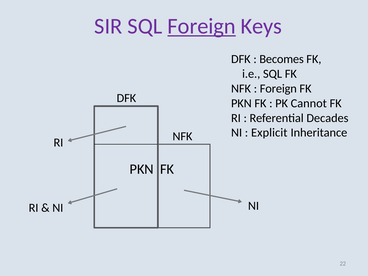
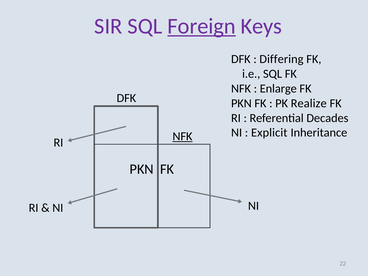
Becomes: Becomes -> Differing (281, 59)
Foreign: Foreign -> Enlarge (278, 89)
Cannot: Cannot -> Realize (309, 103)
NFK underline: none -> present (182, 136)
